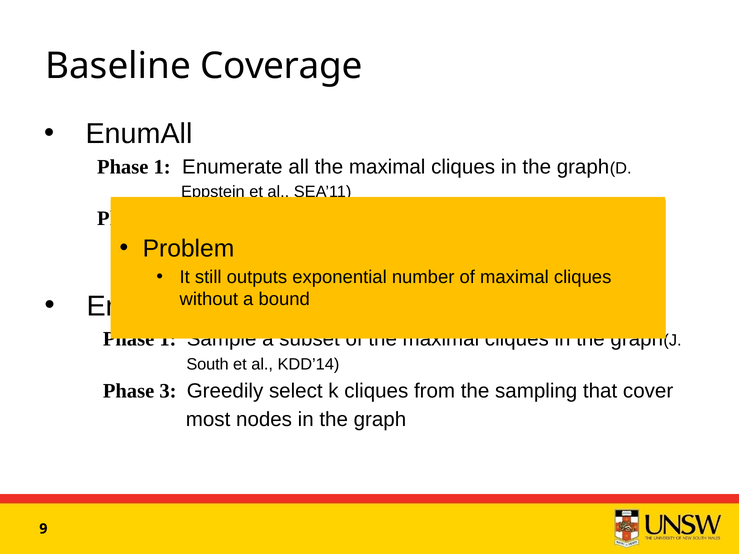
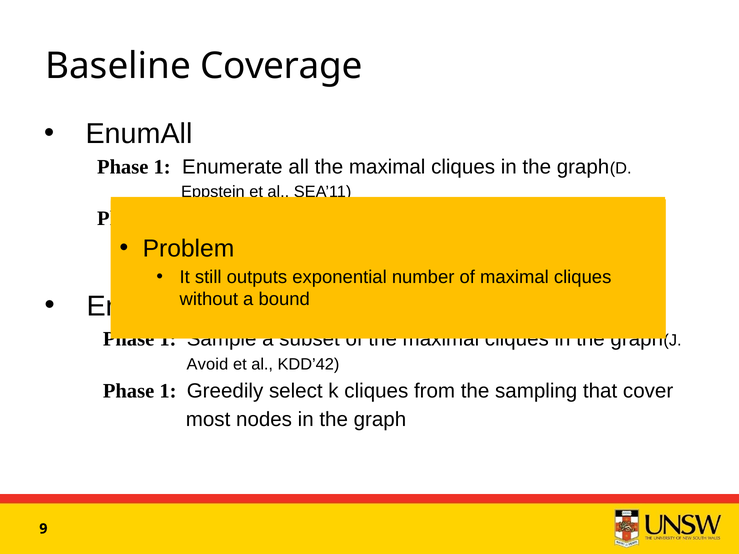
South: South -> Avoid (207, 364)
KDD’14: KDD’14 -> KDD’42 (308, 364)
3: 3 -> 1 (168, 391)
